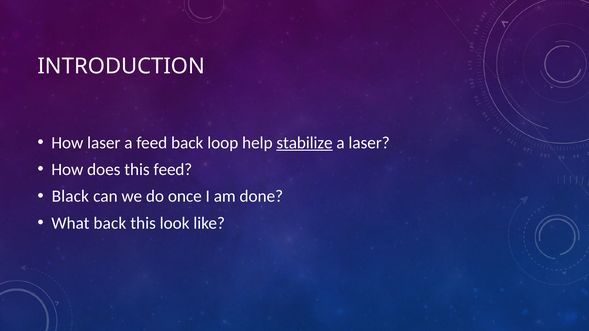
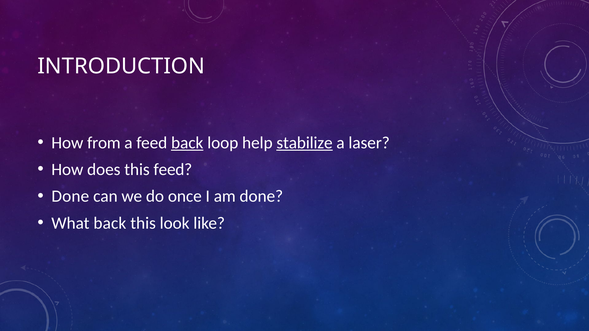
How laser: laser -> from (104, 143)
back underline: none -> present (187, 143)
Black: Black -> Done (70, 196)
